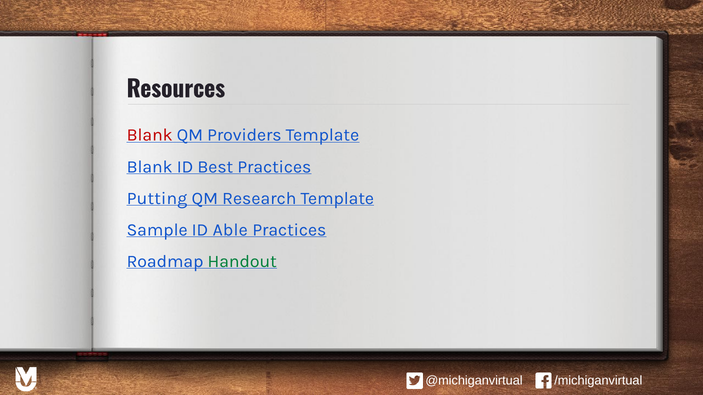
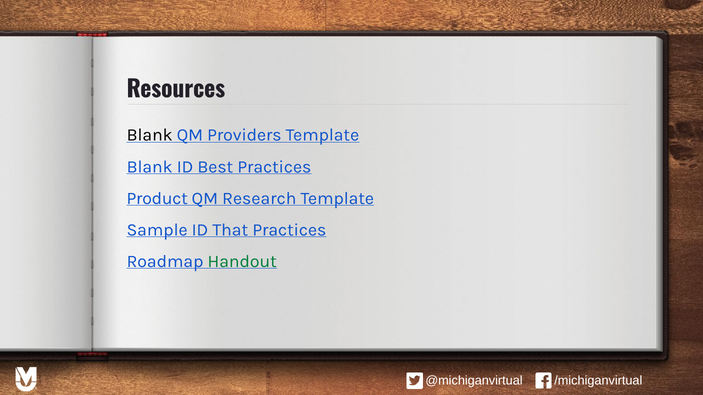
Blank colour: red -> black (150, 135)
Putting: Putting -> Product (157, 199)
Able: Able -> That (230, 230)
